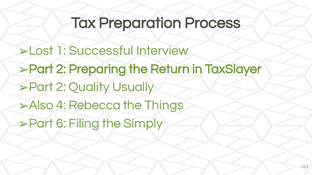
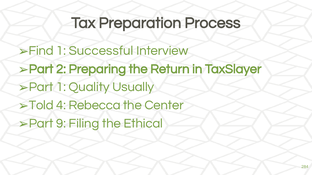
Lost: Lost -> Find (41, 51)
2: 2 -> 1 (61, 87)
Also: Also -> Told (41, 105)
Things: Things -> Center (164, 105)
6: 6 -> 9 (61, 124)
Simply: Simply -> Ethical (143, 124)
